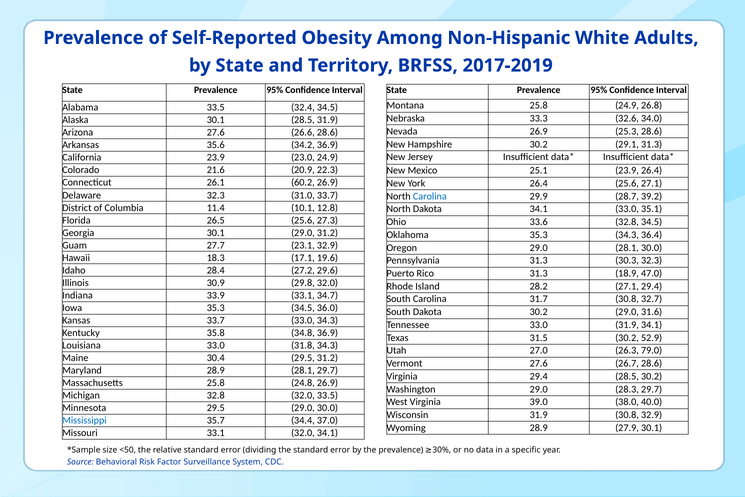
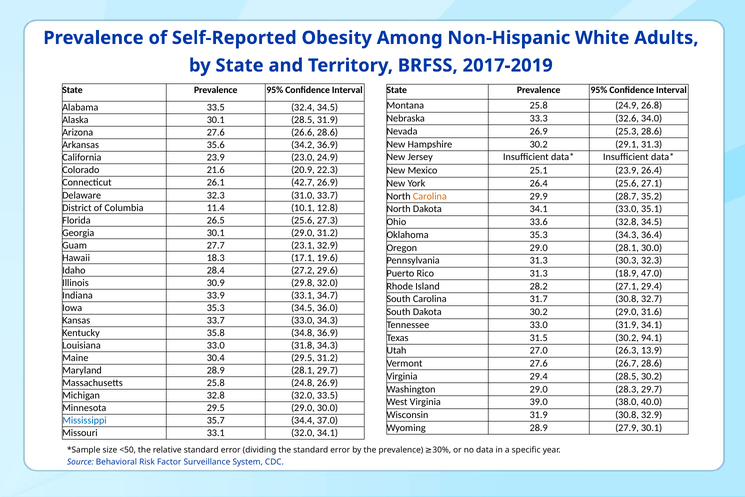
60.2: 60.2 -> 42.7 (303, 183)
Carolina colour: blue -> orange (430, 196)
39.2: 39.2 -> 35.2 (652, 196)
52.9: 52.9 -> 94.1 (652, 337)
79.0: 79.0 -> 13.9 (652, 350)
